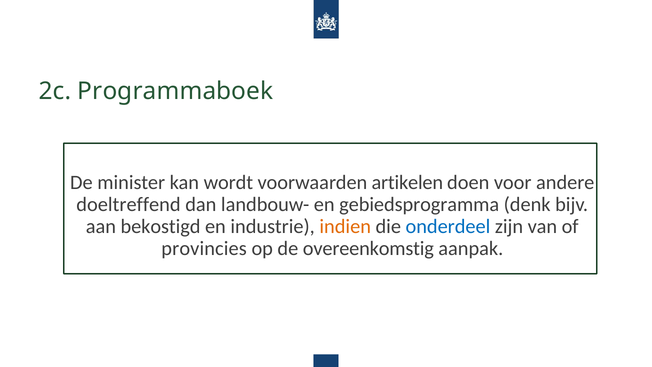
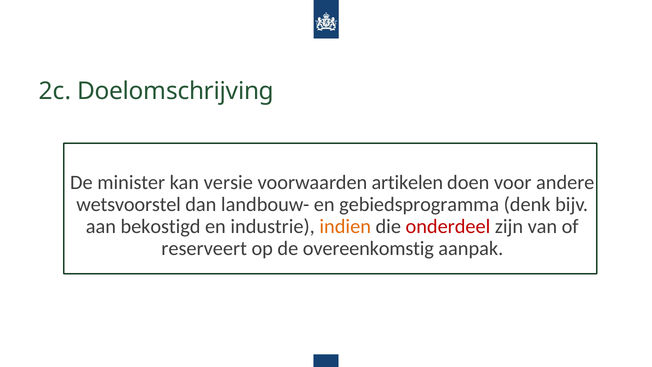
Programmaboek: Programmaboek -> Doelomschrijving (176, 91)
wordt: wordt -> versie (228, 182)
doeltreffend: doeltreffend -> wetsvoorstel (129, 204)
onderdeel colour: blue -> red (448, 226)
provincies: provincies -> reserveert (204, 248)
